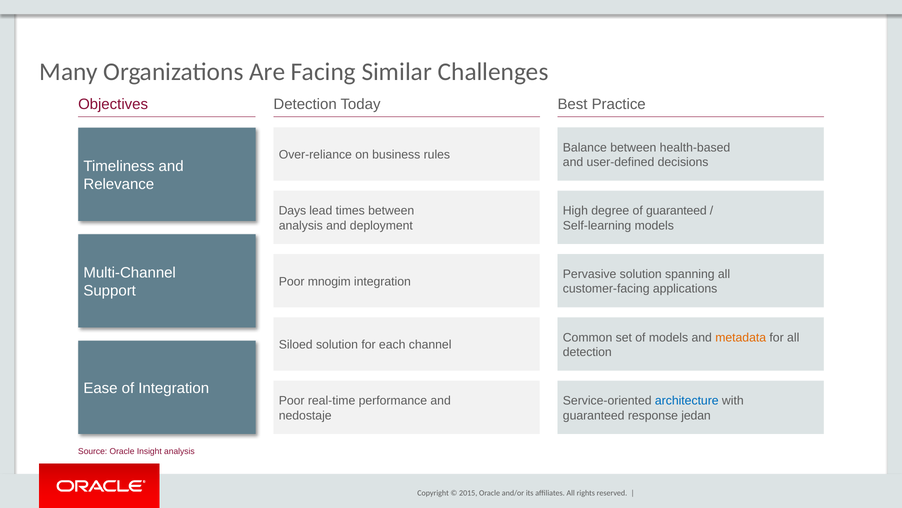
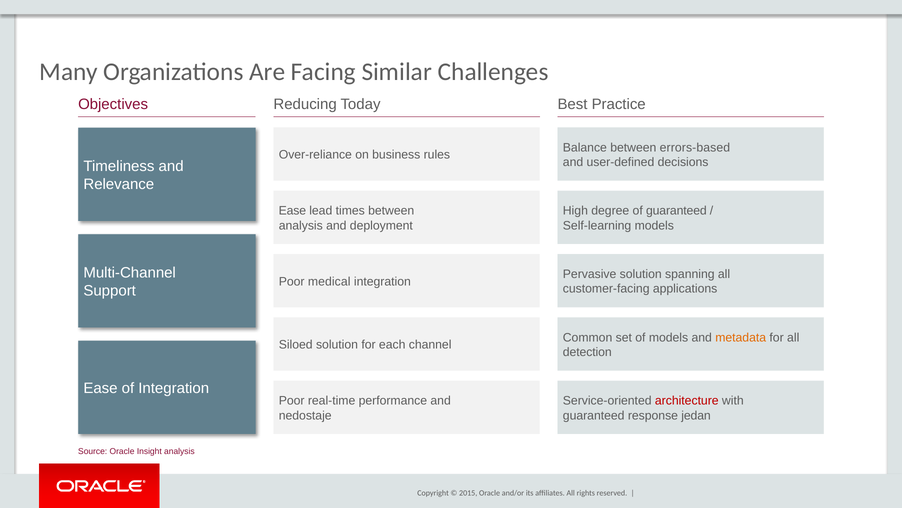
Detection: Detection -> Reducing (305, 104)
health-based: health-based -> errors-based (695, 147)
Days: Days -> Ease (292, 211)
mnogim: mnogim -> medical (329, 281)
architecture colour: blue -> red (687, 400)
